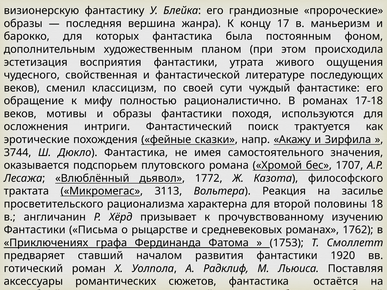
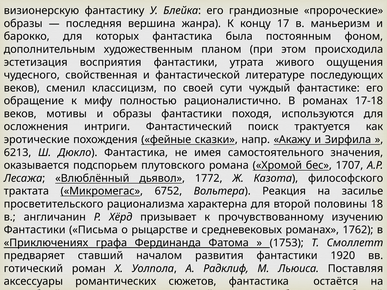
3744: 3744 -> 6213 (18, 153)
3113: 3113 -> 6752 (168, 191)
